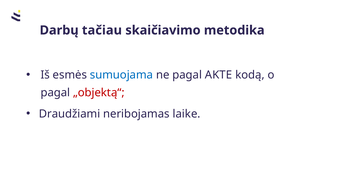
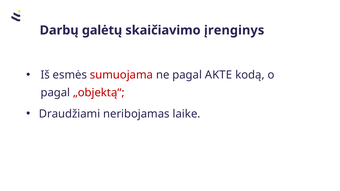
tačiau: tačiau -> galėtų (102, 30)
metodika: metodika -> įrenginys (234, 30)
sumuojama colour: blue -> red (121, 75)
